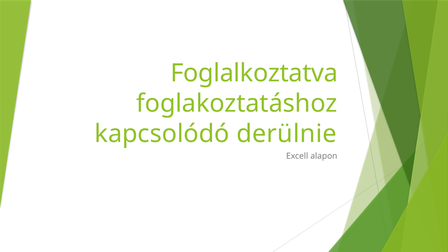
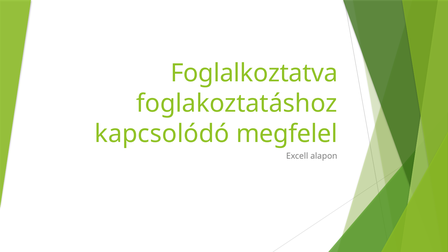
derülnie: derülnie -> megfelel (287, 134)
